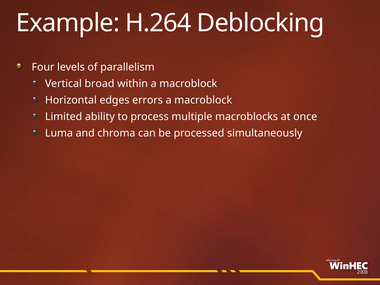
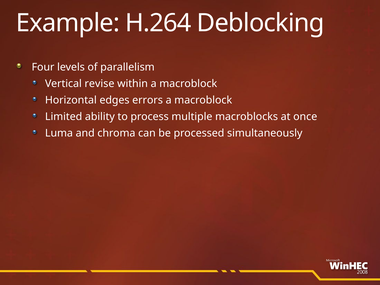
broad: broad -> revise (99, 84)
